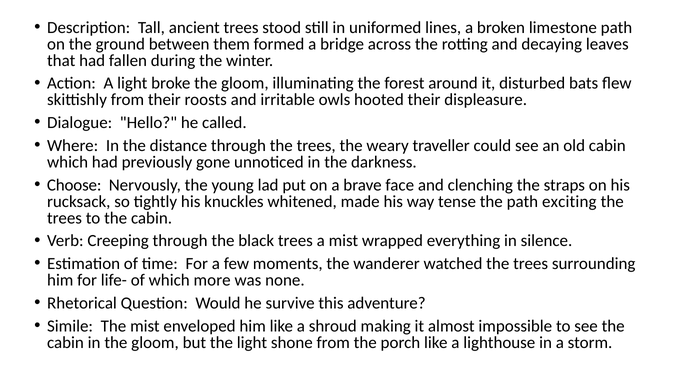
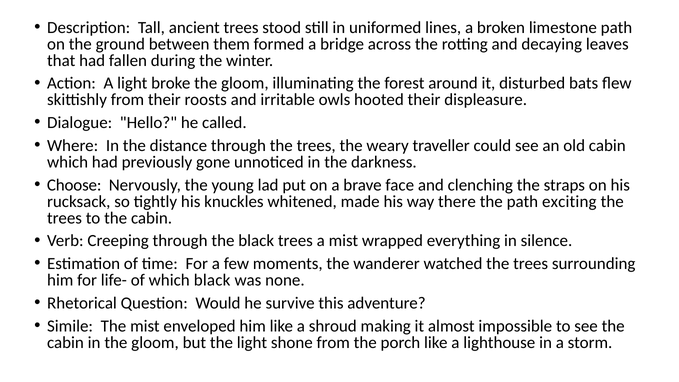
tense: tense -> there (457, 201)
which more: more -> black (212, 280)
